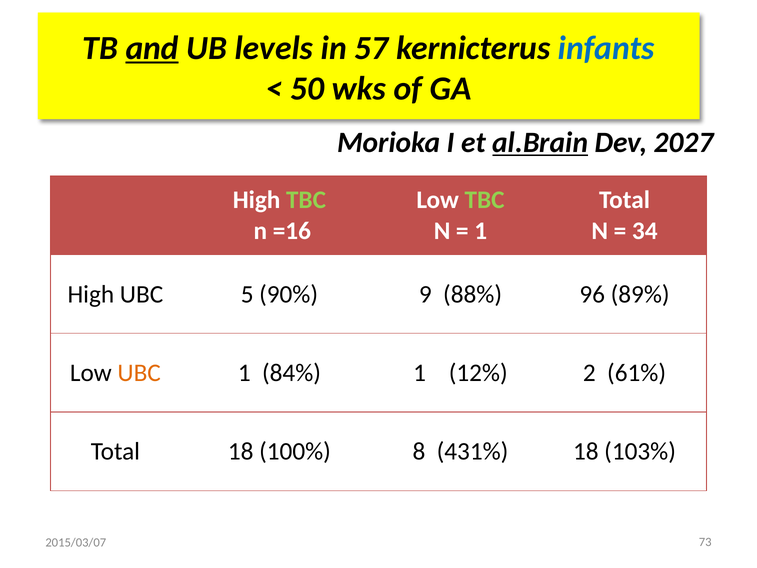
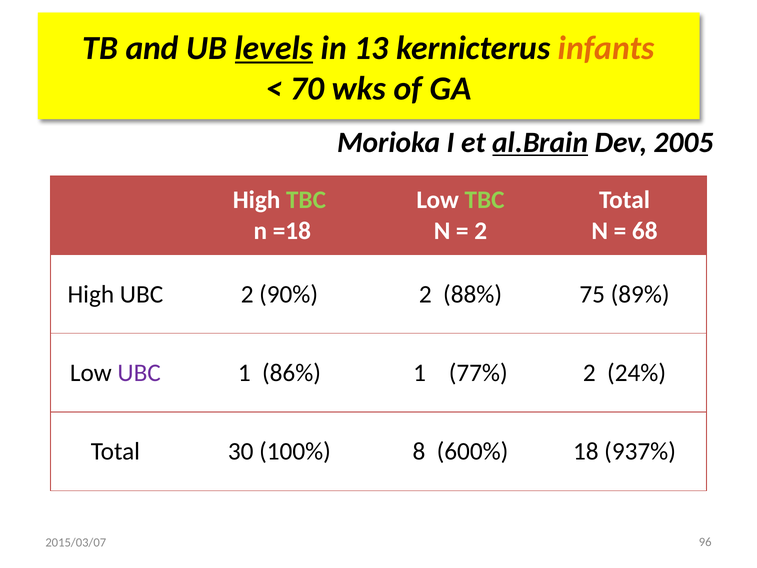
and underline: present -> none (152, 48)
levels underline: none -> present (274, 48)
57: 57 -> 13 (371, 48)
infants colour: blue -> orange (606, 48)
50: 50 -> 70 (307, 88)
2027: 2027 -> 2005 (684, 143)
=16: =16 -> =18 (292, 231)
1: 1 -> 2 (481, 231)
34: 34 -> 68 (645, 231)
UBC 5: 5 -> 2 (247, 294)
90% 9: 9 -> 2 (425, 294)
96: 96 -> 75 (592, 294)
UBC colour: orange -> purple (139, 373)
84%: 84% -> 86% (291, 373)
12%: 12% -> 77% (478, 373)
61%: 61% -> 24% (637, 373)
Total 18: 18 -> 30 (241, 451)
431%: 431% -> 600% (473, 451)
103%: 103% -> 937% (640, 451)
73: 73 -> 96 (705, 542)
